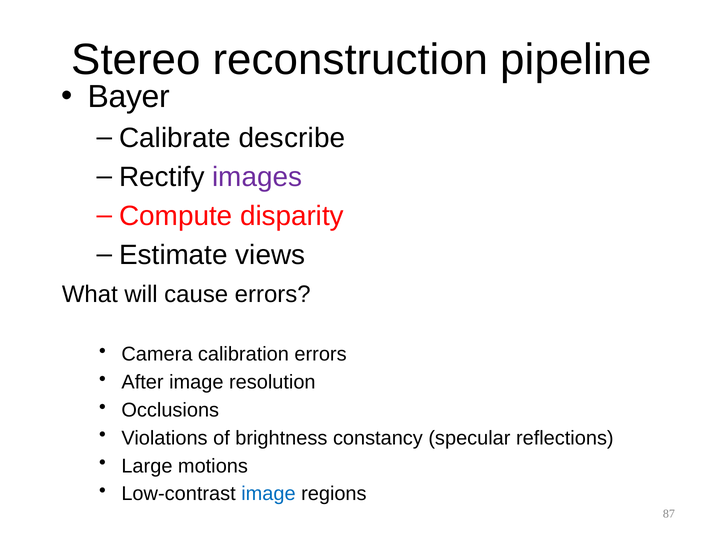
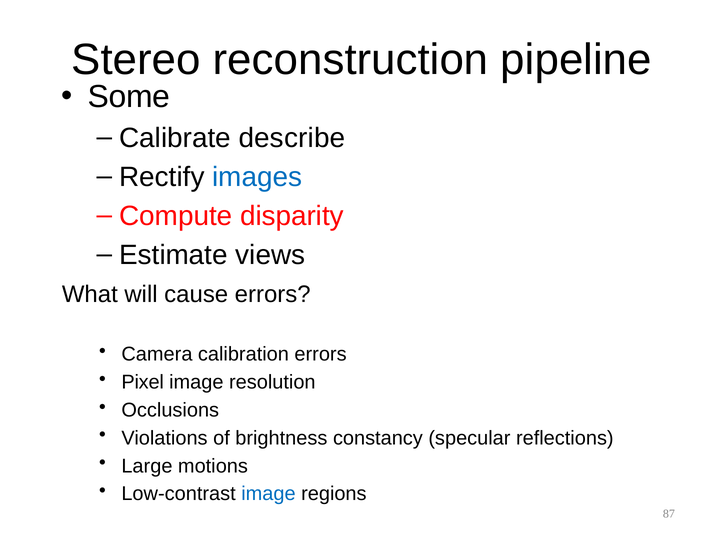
Bayer: Bayer -> Some (129, 97)
images colour: purple -> blue (257, 177)
After: After -> Pixel (143, 383)
